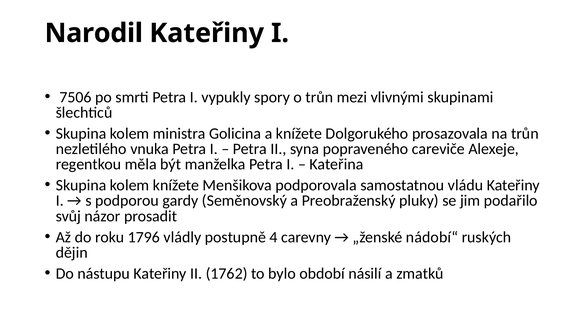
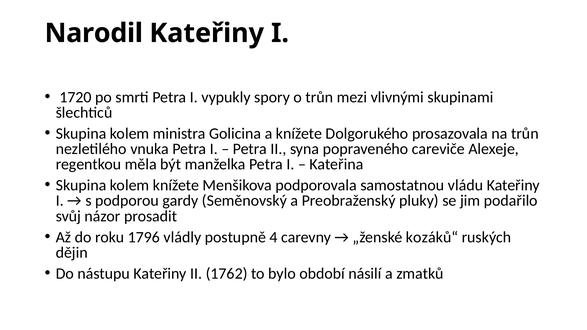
7506: 7506 -> 1720 (75, 97)
nádobí“: nádobí“ -> kozáků“ (432, 237)
